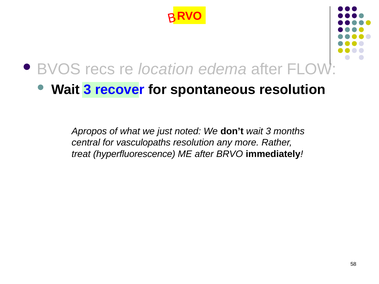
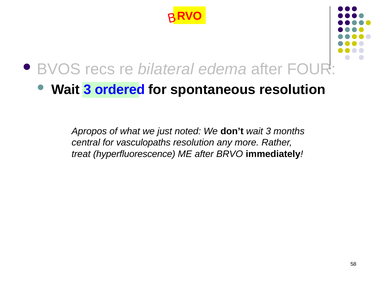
location: location -> bilateral (166, 69)
FLOW: FLOW -> FOUR (311, 69)
recover: recover -> ordered (120, 90)
